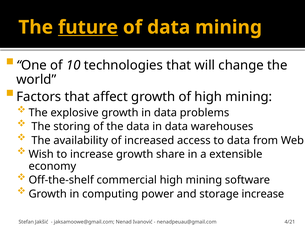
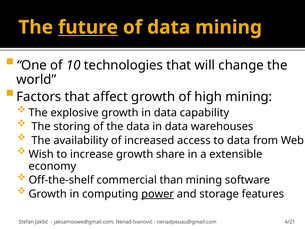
problems: problems -> capability (205, 113)
commercial high: high -> than (171, 180)
power underline: none -> present (158, 194)
storage increase: increase -> features (263, 194)
